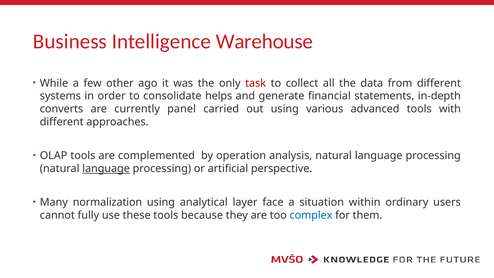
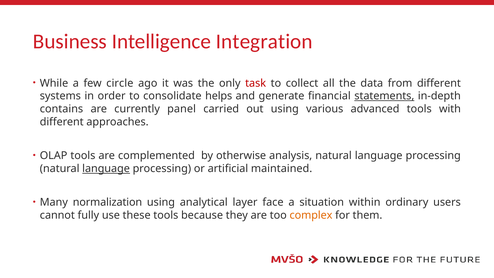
Warehouse: Warehouse -> Integration (264, 42)
other: other -> circle (120, 83)
statements underline: none -> present (384, 96)
converts: converts -> contains (61, 109)
operation: operation -> otherwise (241, 156)
perspective: perspective -> maintained (282, 169)
complex colour: blue -> orange (311, 215)
